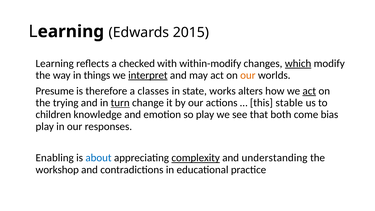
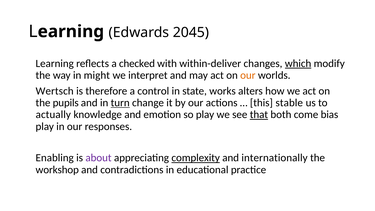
2015: 2015 -> 2045 (191, 33)
within-modify: within-modify -> within-deliver (210, 63)
things: things -> might (97, 75)
interpret underline: present -> none (148, 75)
Presume: Presume -> Wertsch (55, 91)
classes: classes -> control (153, 91)
act underline: present -> none (309, 91)
trying: trying -> pupils (66, 103)
children: children -> actually (53, 115)
that underline: none -> present (259, 115)
about colour: blue -> purple (99, 158)
understanding: understanding -> internationally (275, 158)
